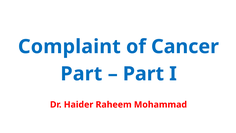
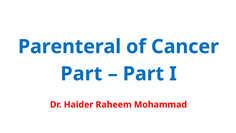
Complaint: Complaint -> Parenteral (70, 47)
